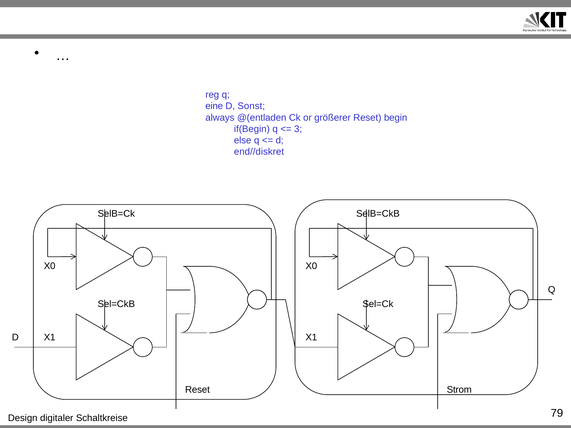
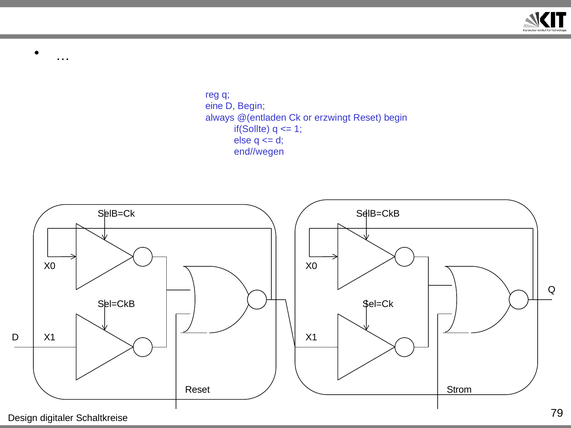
D Sonst: Sonst -> Begin (251, 106)
größerer: größerer -> erzwingt (332, 118)
if(Begin: if(Begin -> if(Sollte (252, 129)
3: 3 -> 1 (298, 129)
end//diskret: end//diskret -> end//wegen (259, 152)
